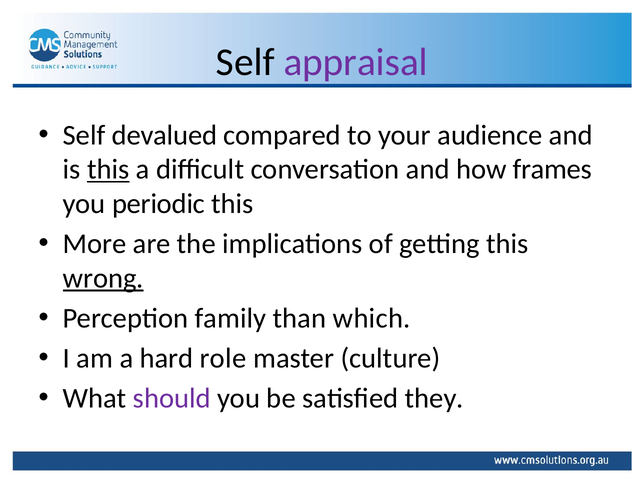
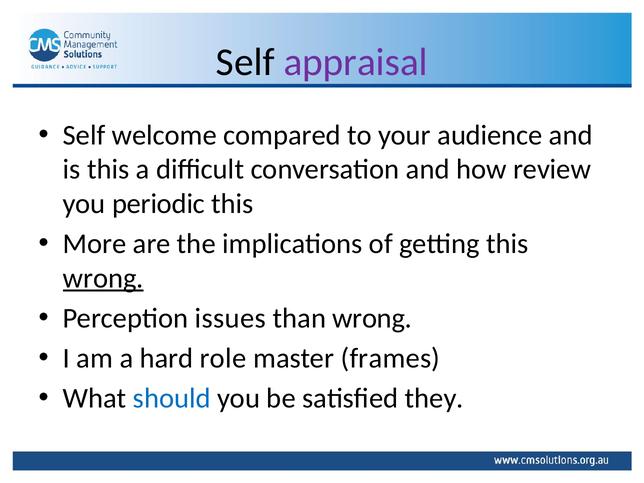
devalued: devalued -> welcome (164, 135)
this underline: present -> none (108, 169)
frames: frames -> review (552, 169)
family: family -> issues (230, 318)
than which: which -> wrong (372, 318)
culture: culture -> frames (390, 358)
should colour: purple -> blue (172, 399)
